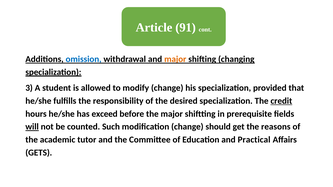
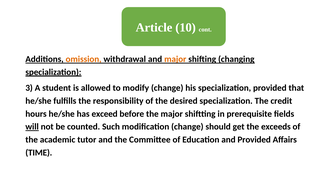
91: 91 -> 10 (186, 28)
omission colour: blue -> orange (84, 59)
credit underline: present -> none (281, 101)
reasons: reasons -> exceeds (276, 127)
and Practical: Practical -> Provided (254, 140)
GETS: GETS -> TIME (39, 153)
